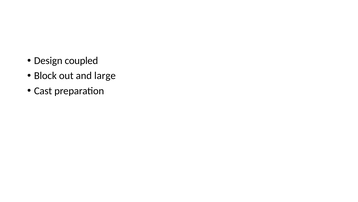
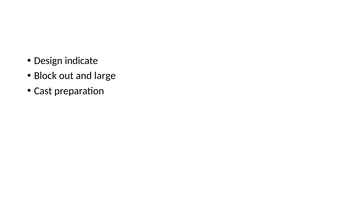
coupled: coupled -> indicate (81, 61)
